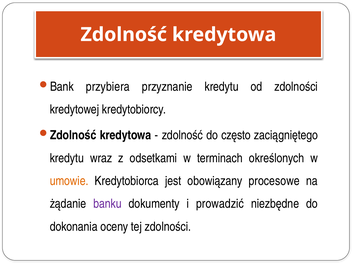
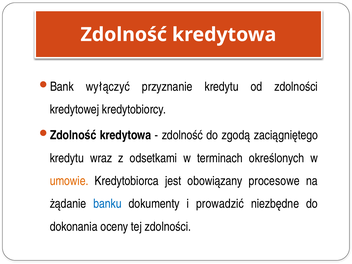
przybiera: przybiera -> wyłączyć (108, 87)
często: często -> zgodą (236, 135)
banku colour: purple -> blue (107, 204)
